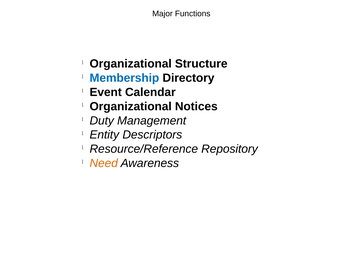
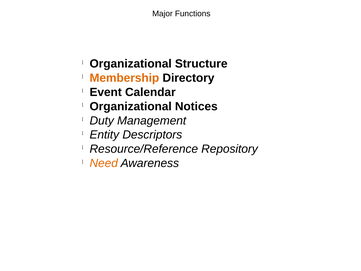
Membership colour: blue -> orange (124, 78)
